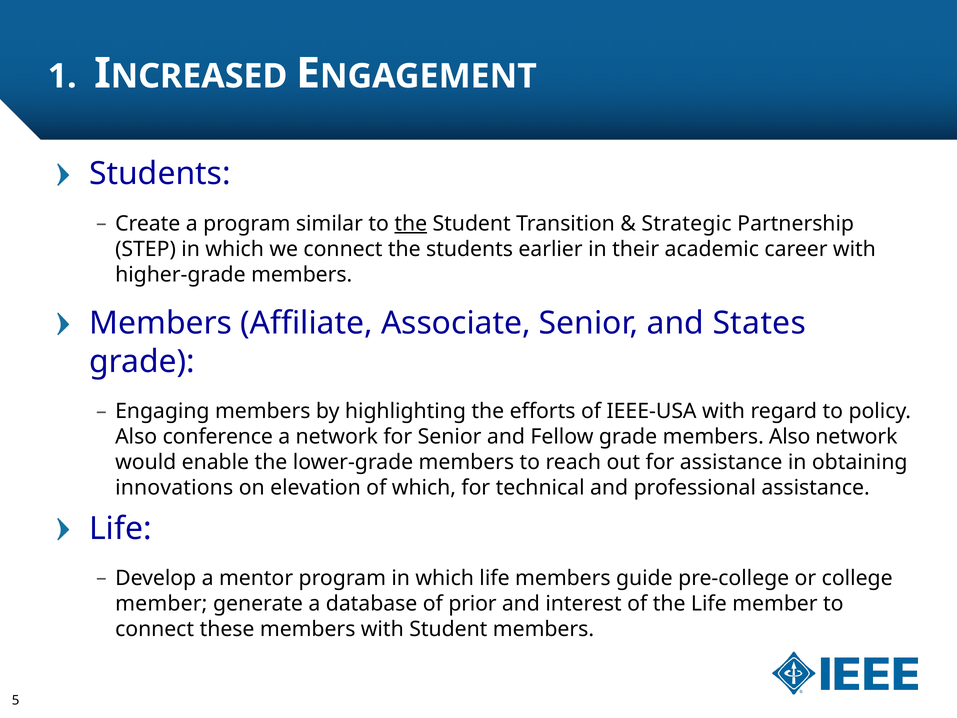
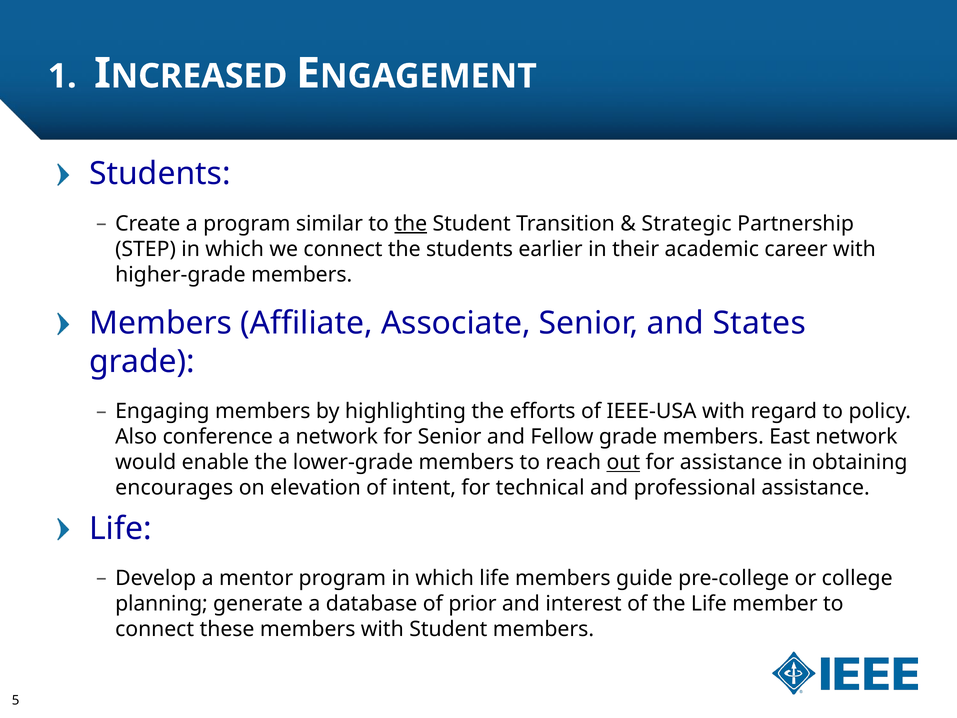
members Also: Also -> East (790, 437)
out underline: none -> present (623, 462)
innovations: innovations -> encourages (174, 488)
of which: which -> intent (424, 488)
member: member -> planning (162, 604)
